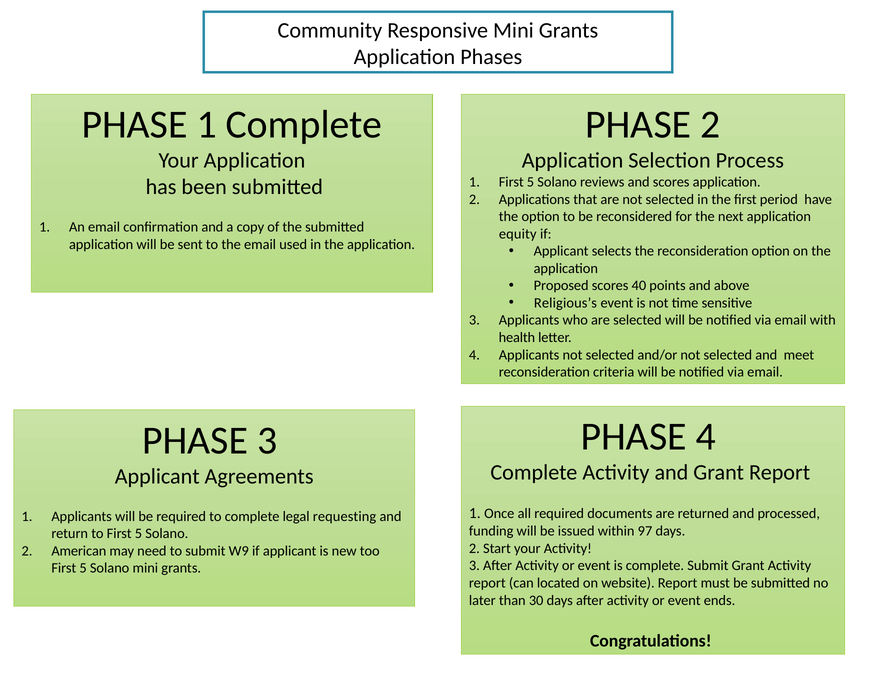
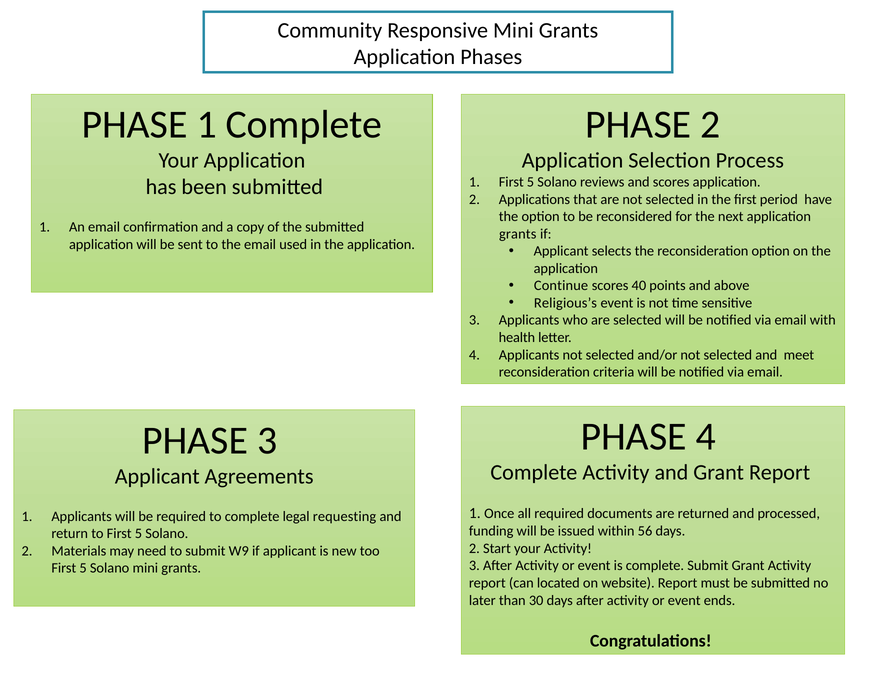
equity: equity -> grants (518, 234)
Proposed: Proposed -> Continue (561, 286)
97: 97 -> 56 (645, 531)
American: American -> Materials (79, 551)
